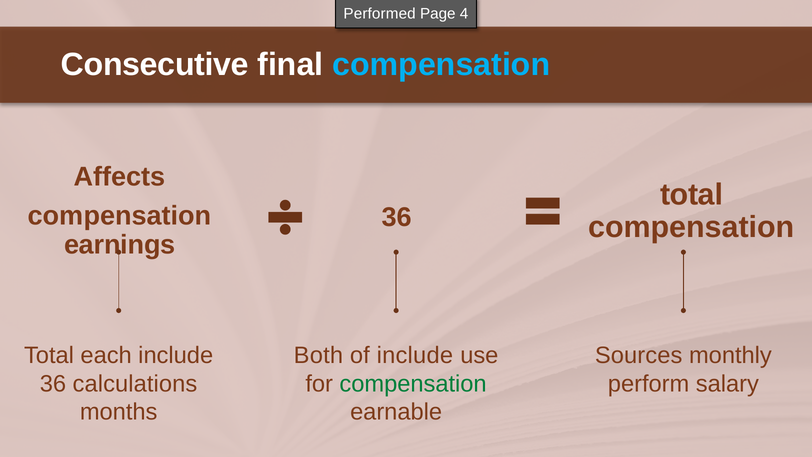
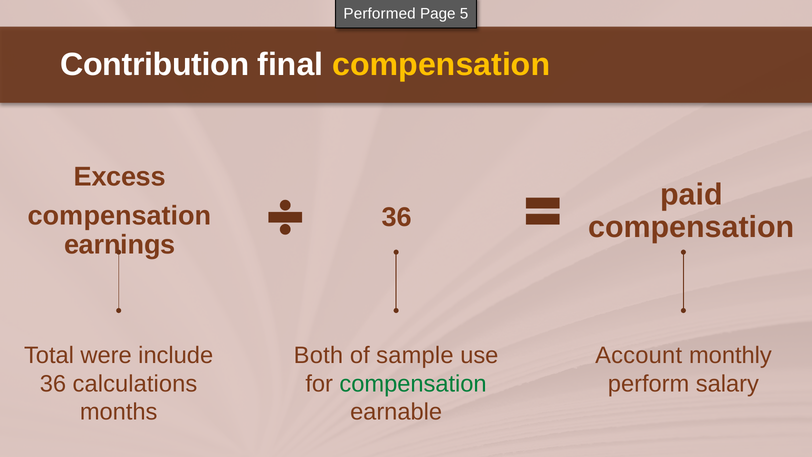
4: 4 -> 5 (464, 14)
Consecutive: Consecutive -> Contribution (155, 65)
compensation colour: light blue -> yellow (441, 65)
Affects: Affects -> Excess (120, 177)
total: total -> paid (691, 194)
each: each -> were (106, 355)
of include: include -> sample (415, 355)
Sources: Sources -> Account (639, 355)
